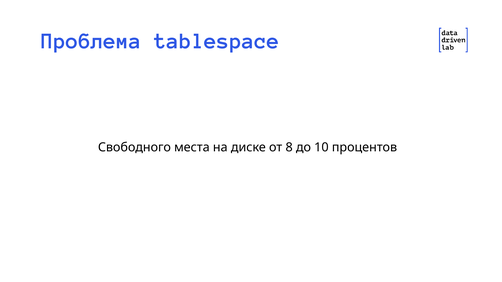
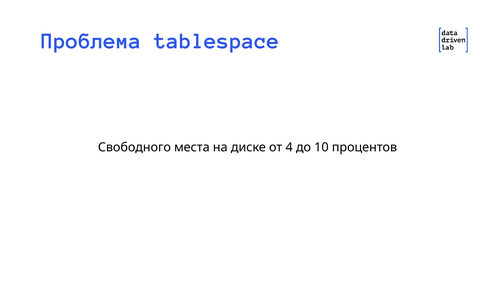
8: 8 -> 4 (289, 147)
